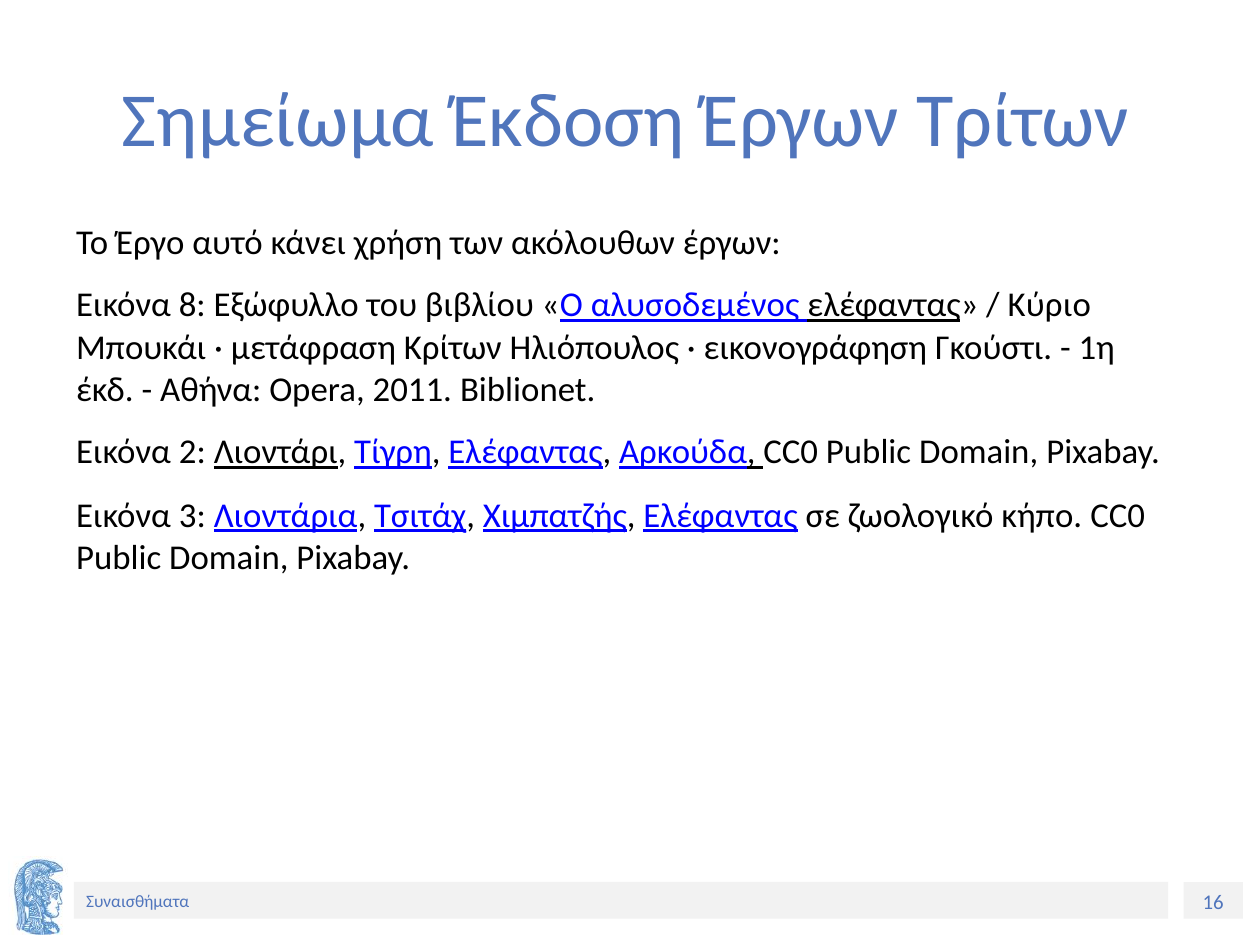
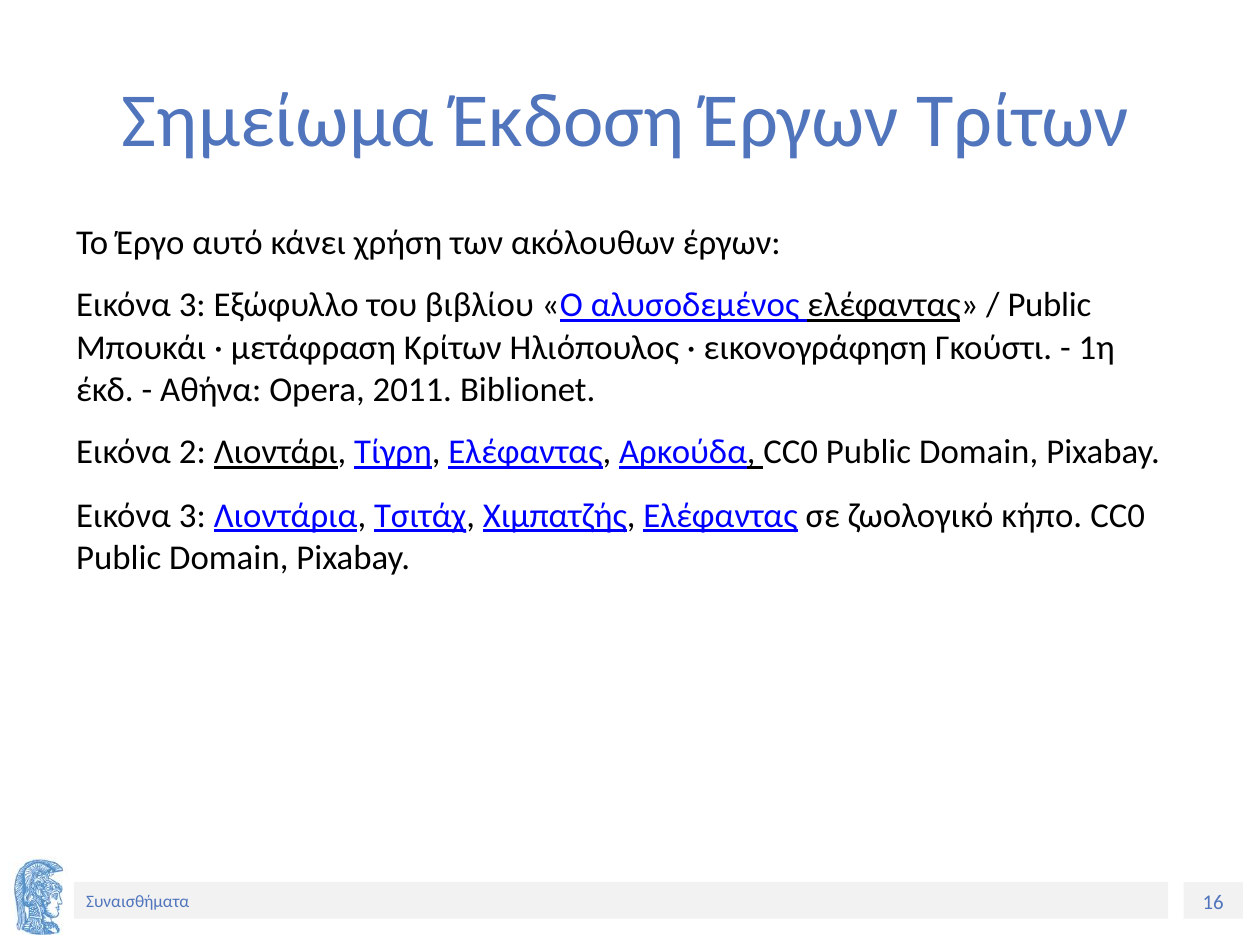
8: 8 -> 3 (192, 305)
Κύριο: Κύριο -> Public (1049, 305)
